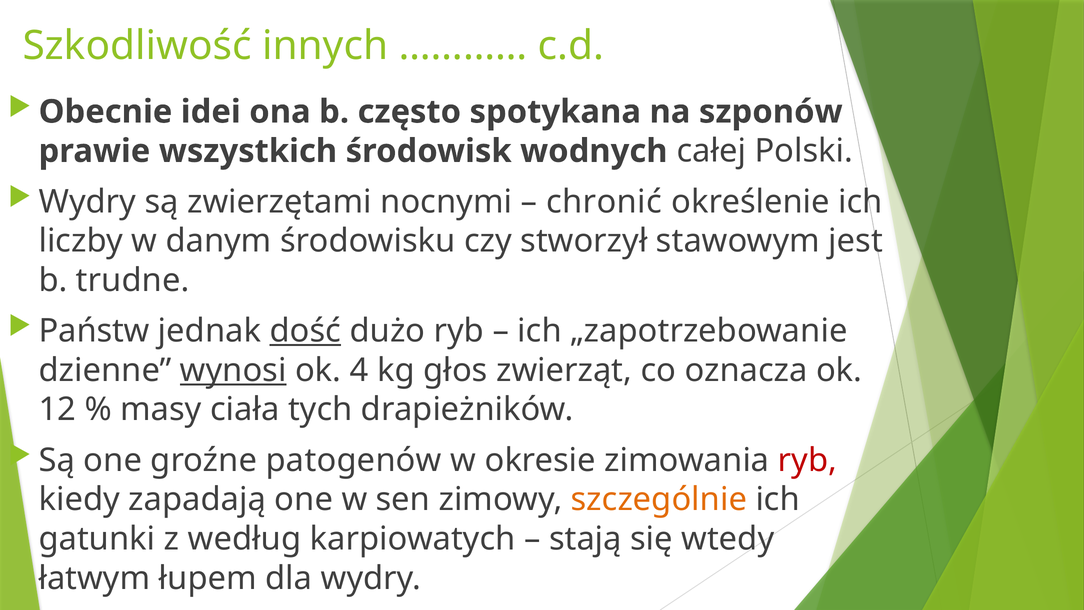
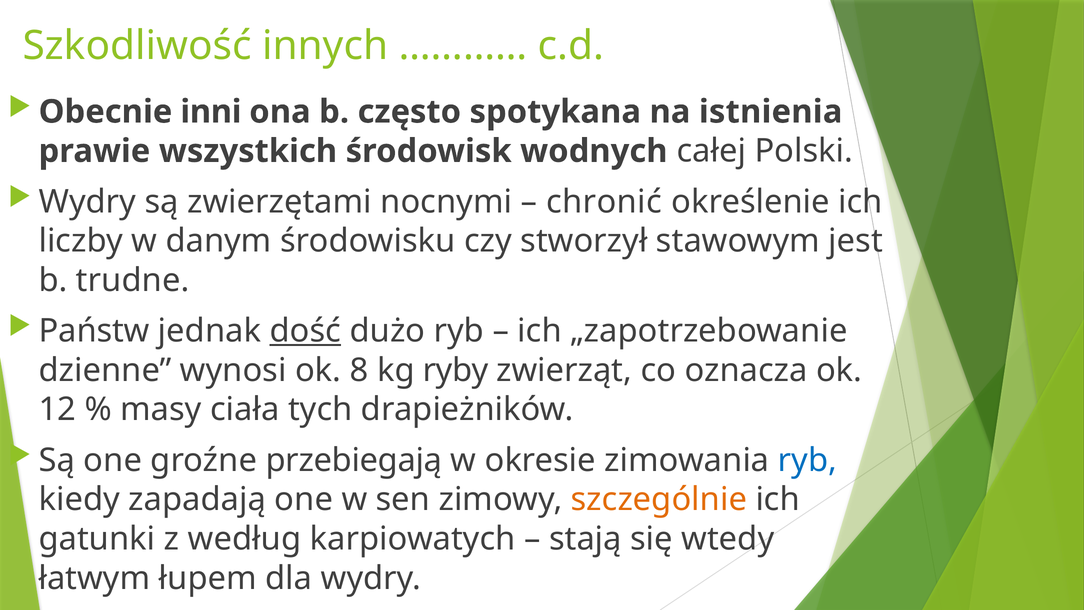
idei: idei -> inni (211, 112)
szponów: szponów -> istnienia (771, 112)
wynosi underline: present -> none (233, 370)
4: 4 -> 8 (359, 370)
głos: głos -> ryby (456, 370)
patogenów: patogenów -> przebiegają (354, 460)
ryb colour: red -> blue (807, 460)
